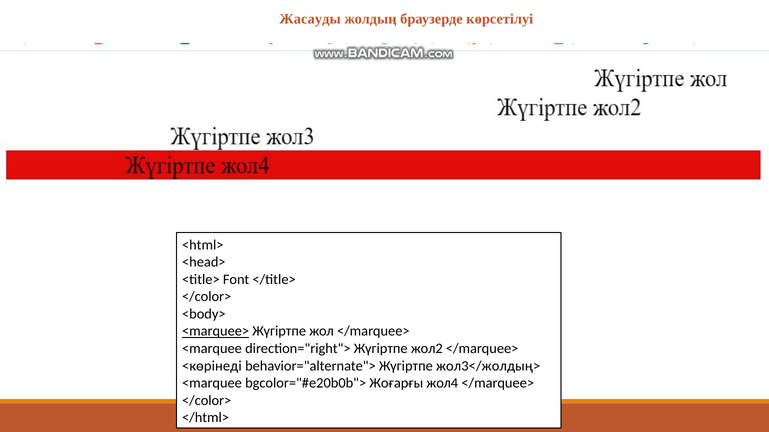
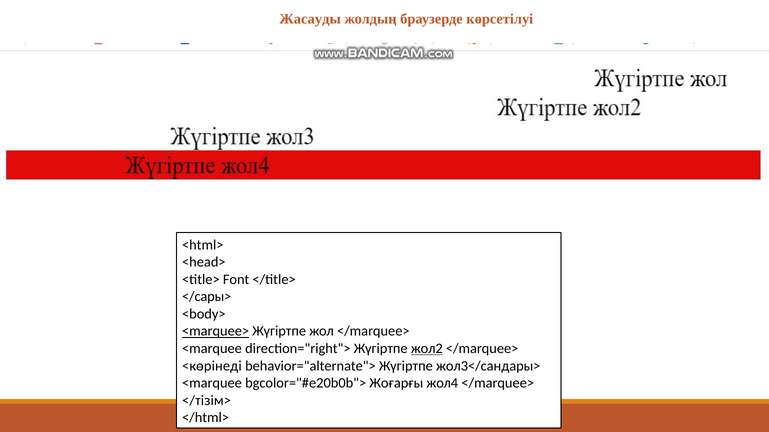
</color>: </color> -> </сары> (207, 297)
жол2 underline: none -> present (427, 349)
жол3</жолдың>: жол3</жолдың> -> жол3</сандары> (488, 366)
</color>: </color> -> </тізім> (207, 401)
